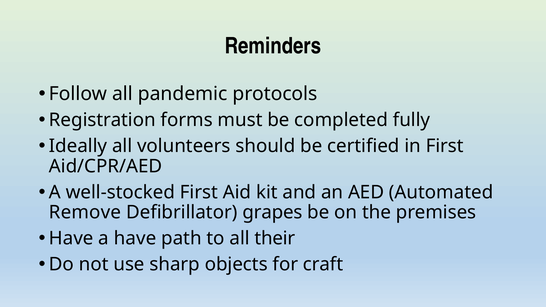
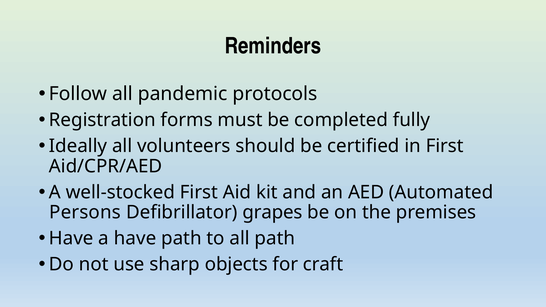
Remove: Remove -> Persons (85, 212)
all their: their -> path (275, 238)
